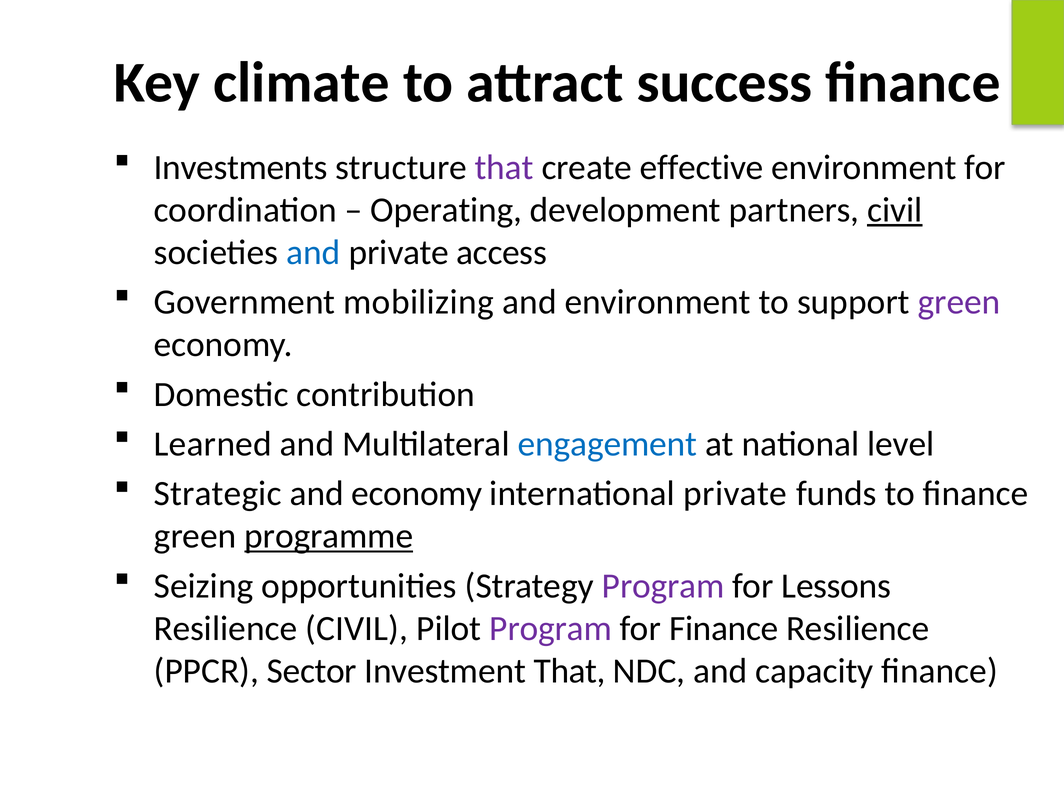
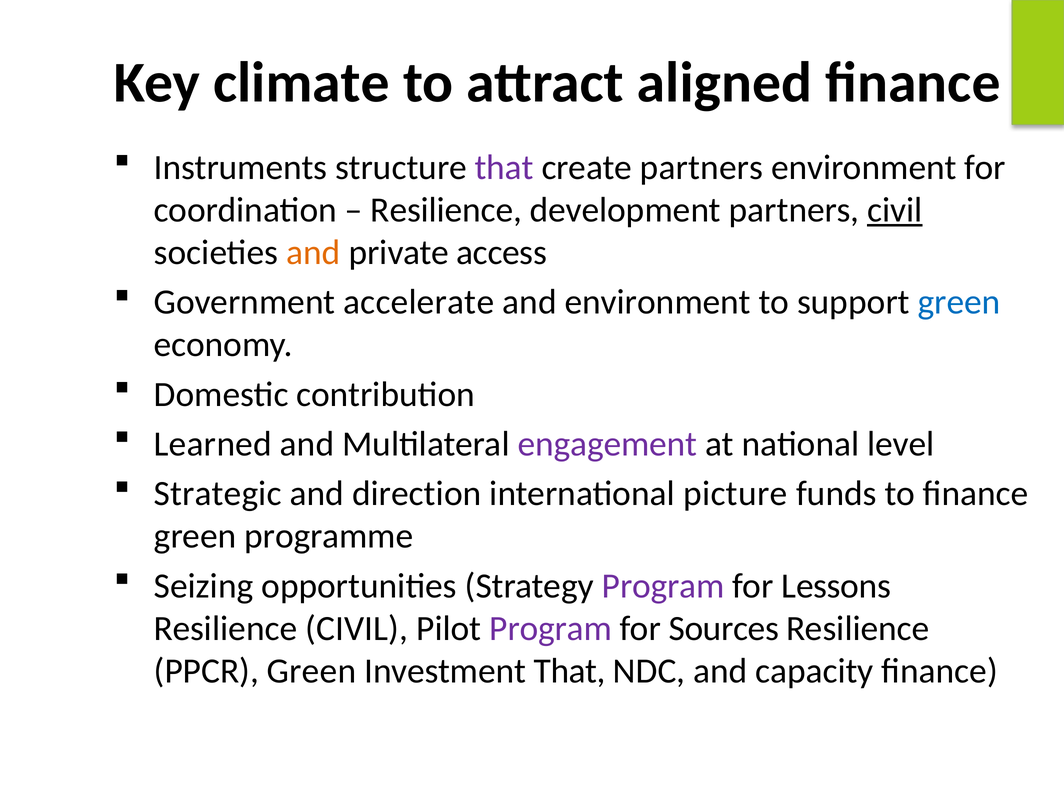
success: success -> aligned (724, 83)
Investments: Investments -> Instruments (241, 167)
create effective: effective -> partners (702, 167)
Operating: Operating -> Resilience (446, 210)
and colour: blue -> orange (313, 252)
mobilizing: mobilizing -> accelerate (419, 302)
green colour: purple -> blue (959, 302)
engagement colour: blue -> purple (607, 444)
and economy: economy -> direction (417, 494)
international private: private -> picture (735, 494)
programme underline: present -> none (329, 536)
for Finance: Finance -> Sources (724, 628)
PPCR Sector: Sector -> Green (312, 671)
